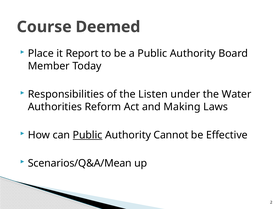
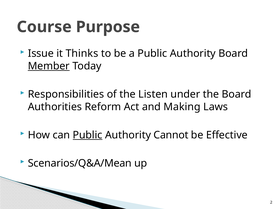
Deemed: Deemed -> Purpose (108, 27)
Place: Place -> Issue (41, 54)
Report: Report -> Thinks (82, 54)
Member underline: none -> present (49, 66)
the Water: Water -> Board (237, 94)
